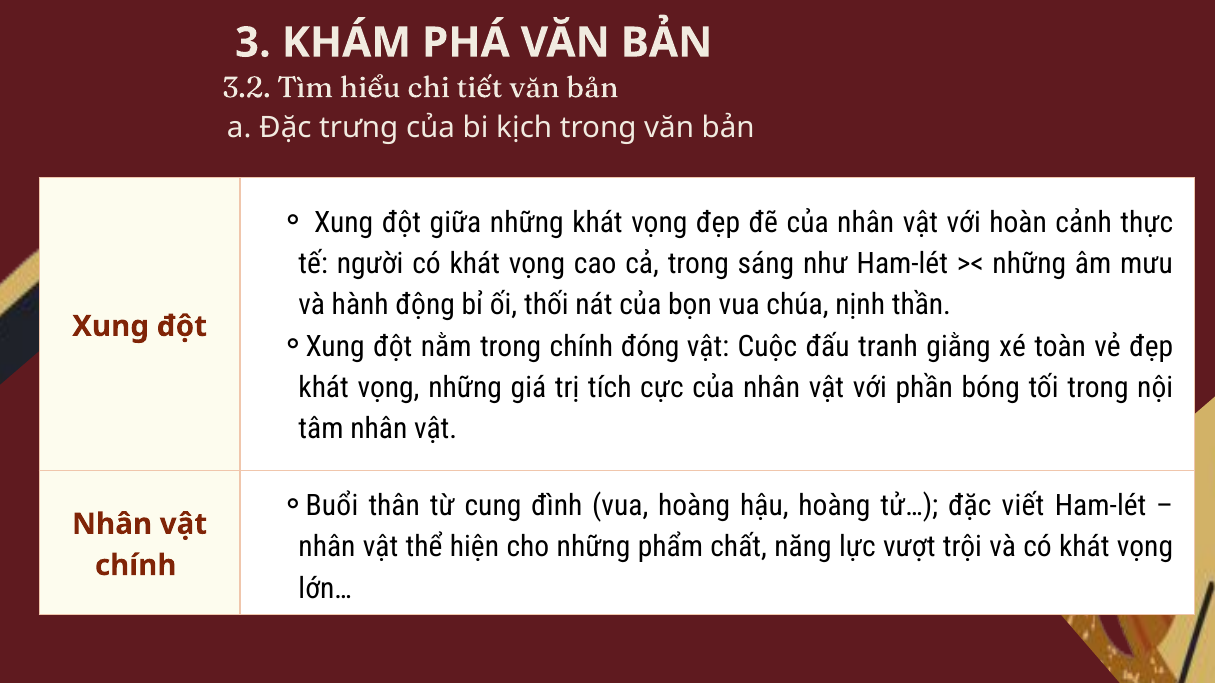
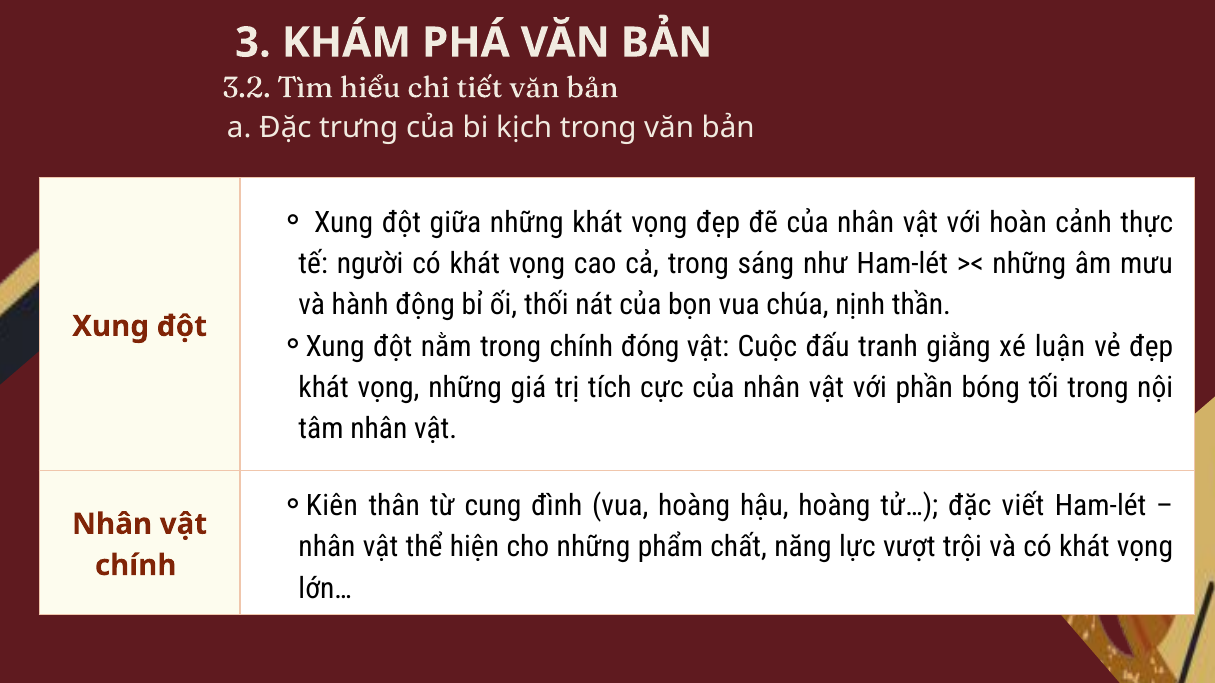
toàn: toàn -> luận (1060, 347)
Buổi: Buổi -> Kiên (332, 506)
